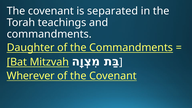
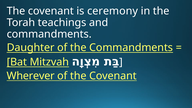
separated: separated -> ceremony (113, 11)
